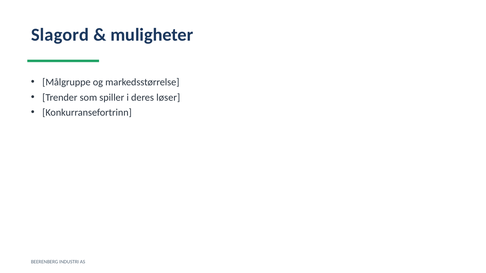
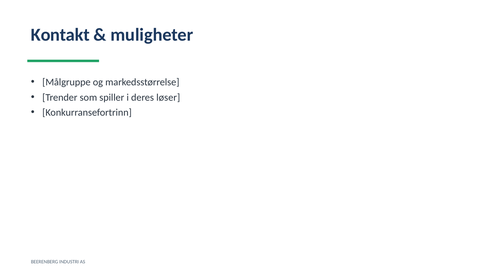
Slagord: Slagord -> Kontakt (60, 35)
